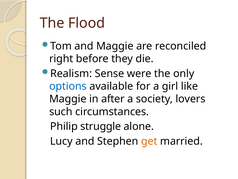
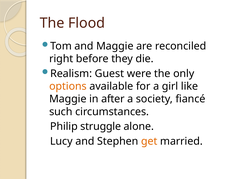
Sense: Sense -> Guest (109, 73)
options colour: blue -> orange (68, 86)
lovers: lovers -> fiancé (190, 99)
